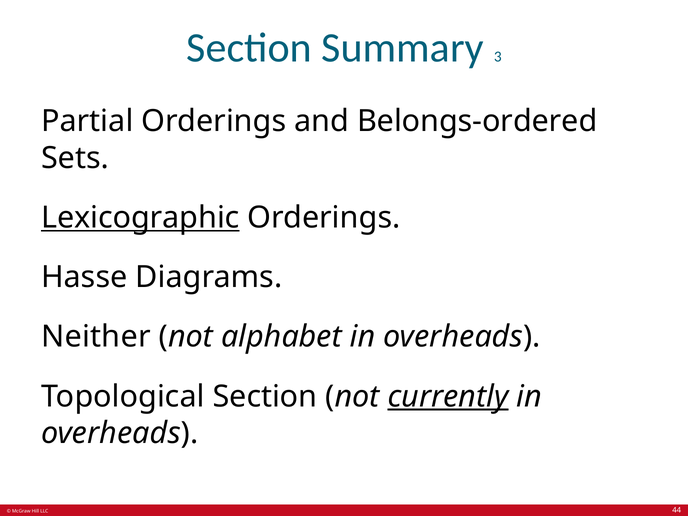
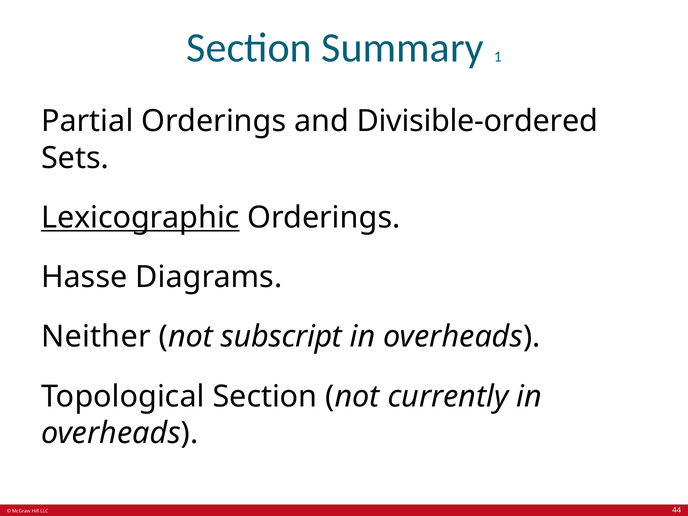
3: 3 -> 1 (498, 56)
Belongs-ordered: Belongs-ordered -> Divisible-ordered (477, 121)
alphabet: alphabet -> subscript (282, 337)
currently underline: present -> none (448, 397)
